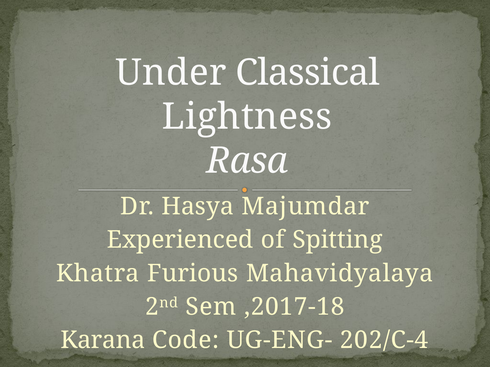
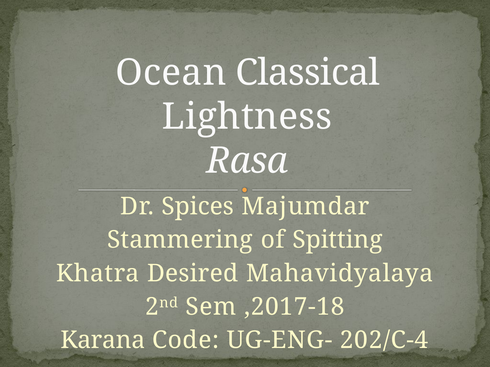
Under: Under -> Ocean (171, 73)
Hasya: Hasya -> Spices (198, 207)
Experienced: Experienced -> Stammering (180, 240)
Furious: Furious -> Desired (193, 274)
